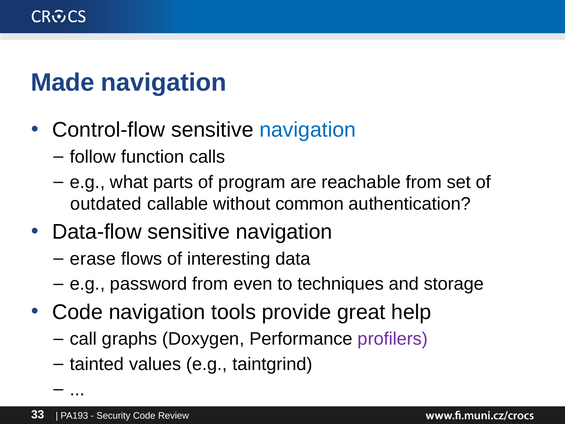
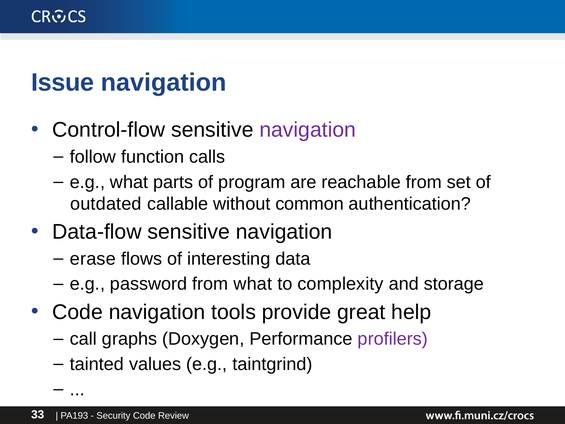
Made: Made -> Issue (63, 82)
navigation colour: blue -> purple (308, 130)
from even: even -> what (253, 284)
techniques: techniques -> complexity (341, 284)
